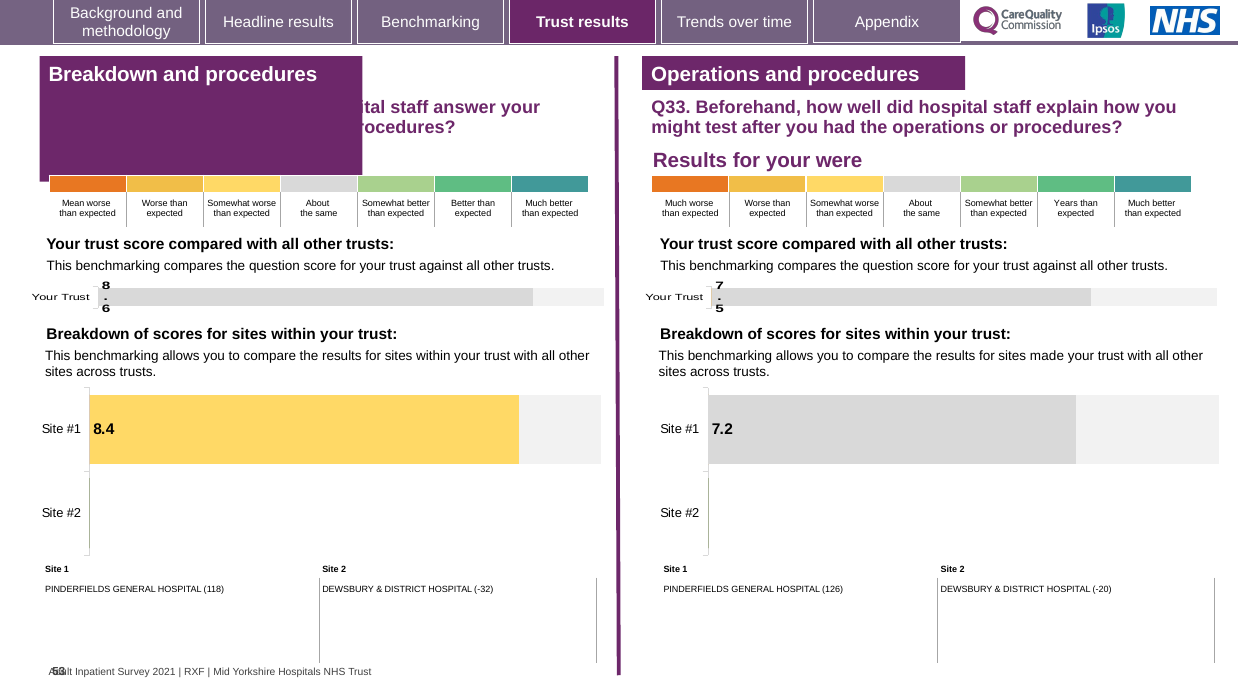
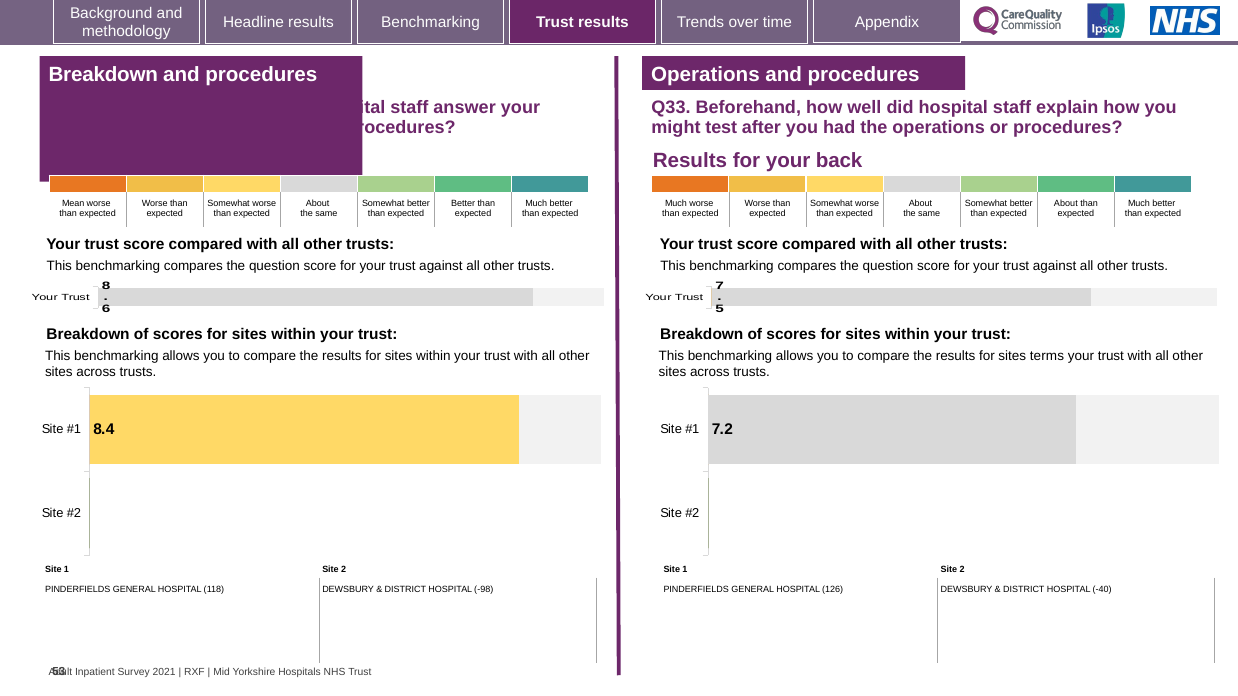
were: were -> back (839, 161)
Years: Years -> About (1066, 203)
made: made -> terms (1047, 356)
-32: -32 -> -98 (484, 590)
-20: -20 -> -40 (1102, 590)
